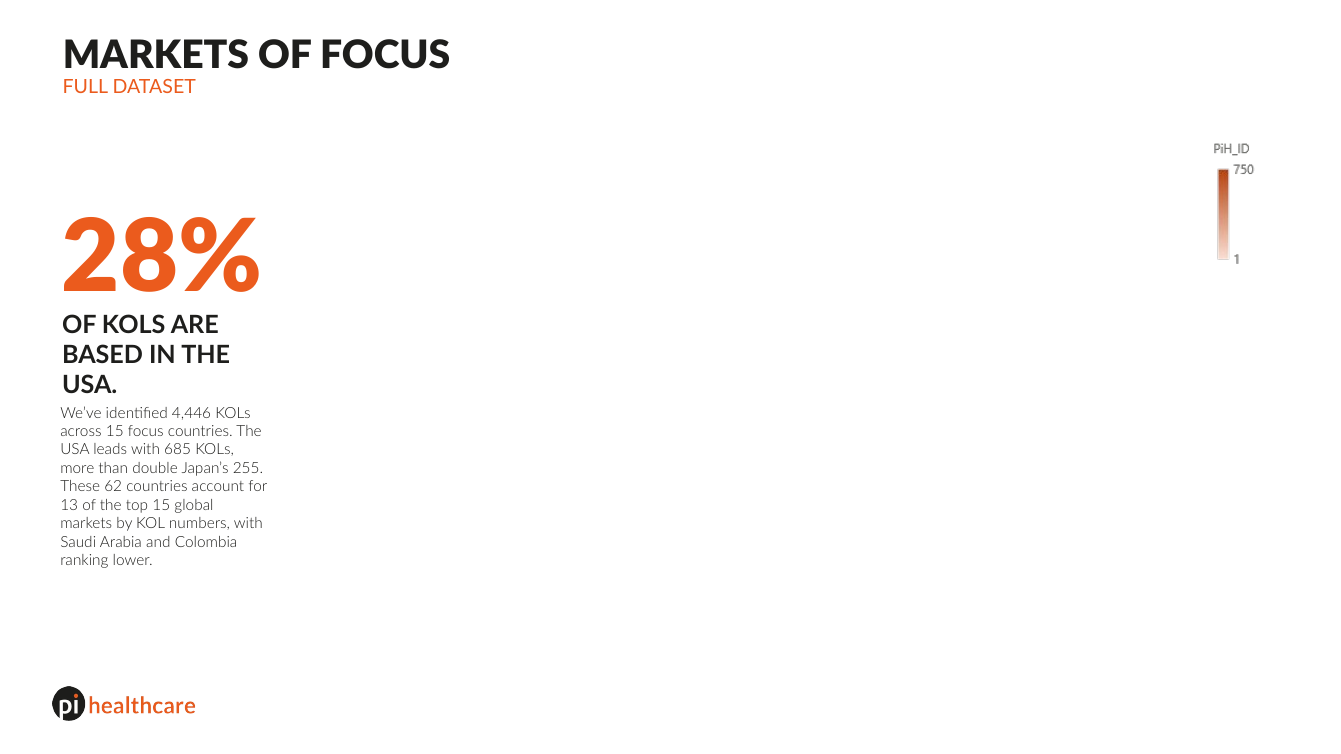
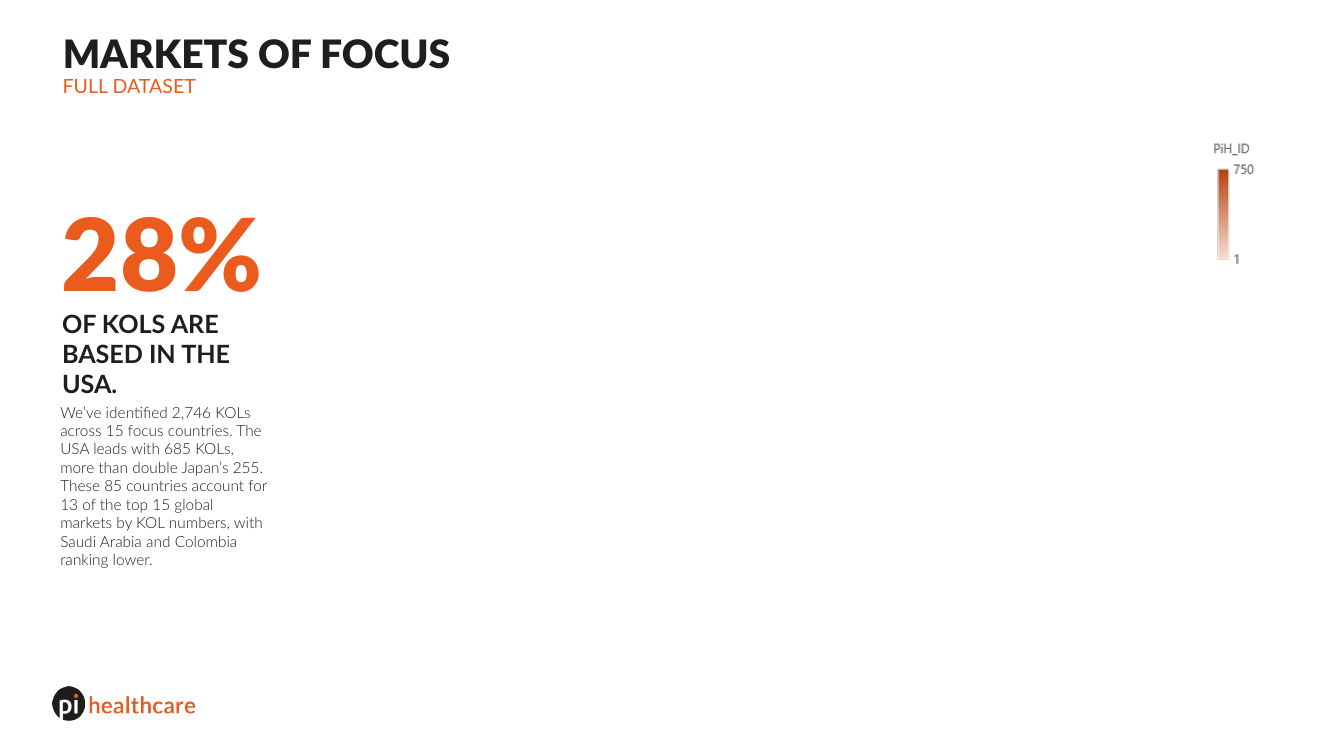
4,446: 4,446 -> 2,746 (192, 413)
62: 62 -> 85 (113, 487)
